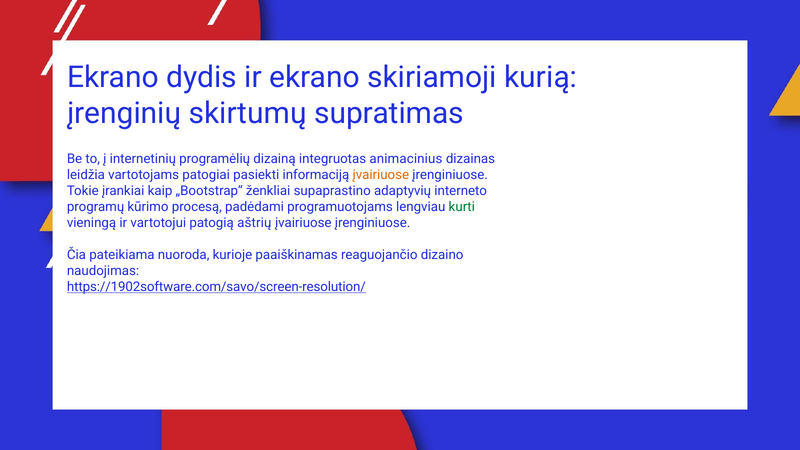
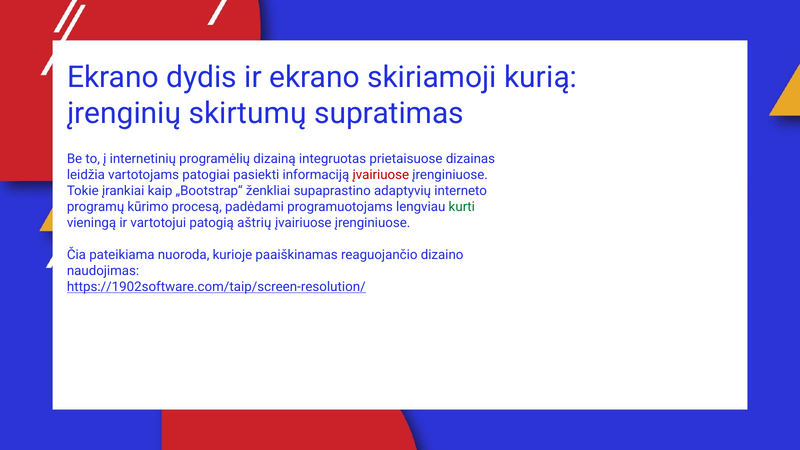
animacinius: animacinius -> prietaisuose (406, 159)
įvairiuose colour: orange -> red (381, 175)
https://1902software.com/savo/screen-resolution/: https://1902software.com/savo/screen-resolution/ -> https://1902software.com/taip/screen-resolution/ (216, 287)
